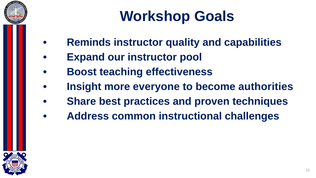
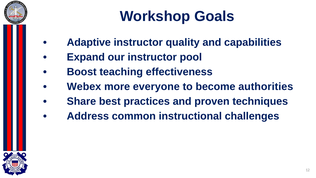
Reminds: Reminds -> Adaptive (89, 42)
Insight: Insight -> Webex (84, 87)
